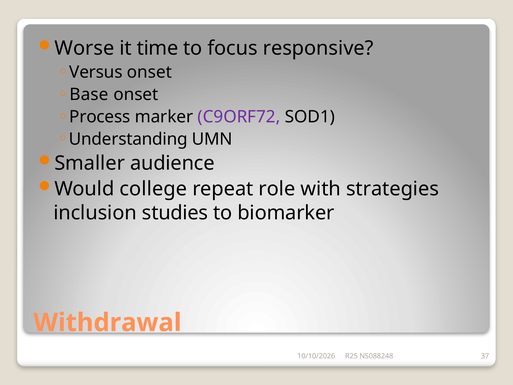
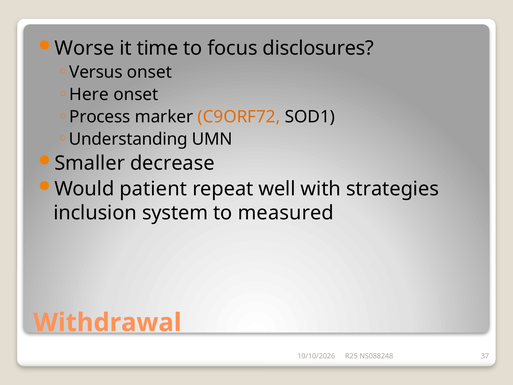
responsive: responsive -> disclosures (318, 48)
Base: Base -> Here (89, 94)
C9ORF72 colour: purple -> orange (239, 117)
audience: audience -> decrease (172, 163)
college: college -> patient (153, 189)
role: role -> well (277, 189)
studies: studies -> system (175, 213)
biomarker: biomarker -> measured (286, 213)
